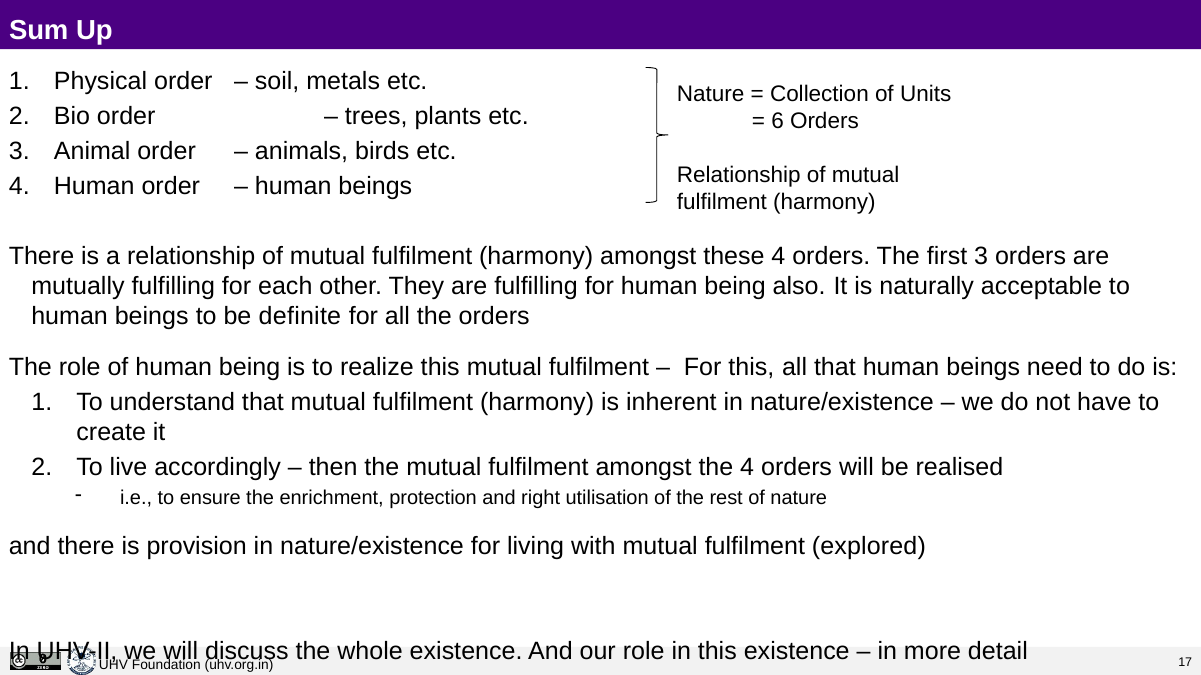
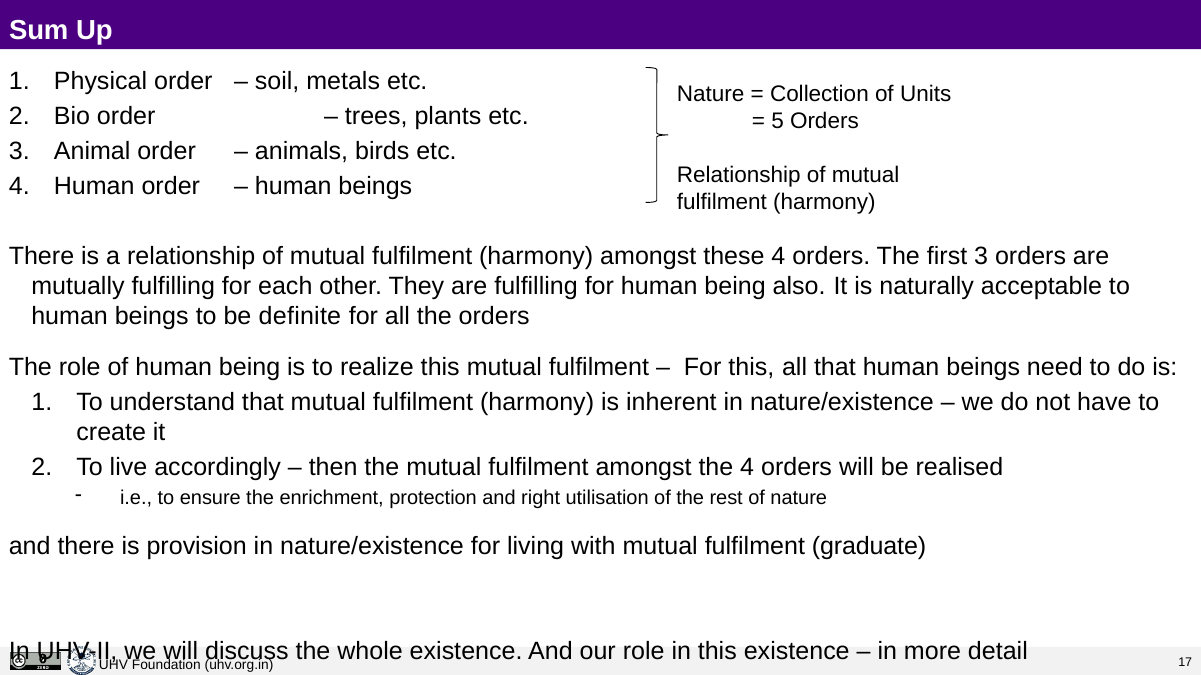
6: 6 -> 5 (778, 122)
explored: explored -> graduate (869, 546)
